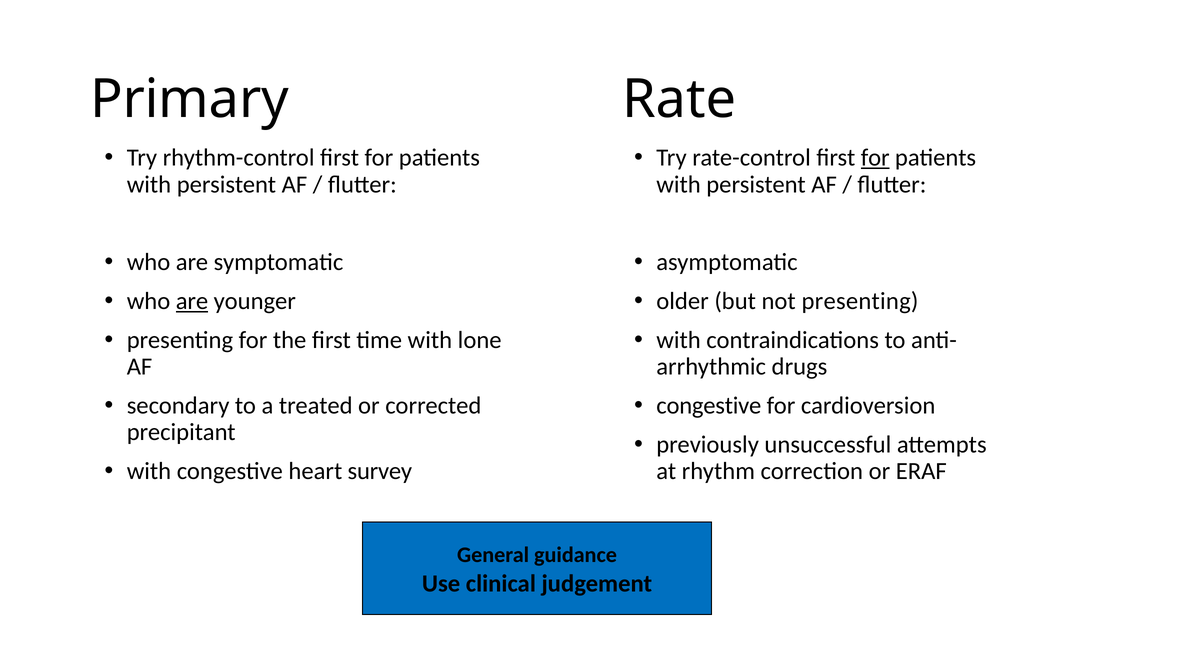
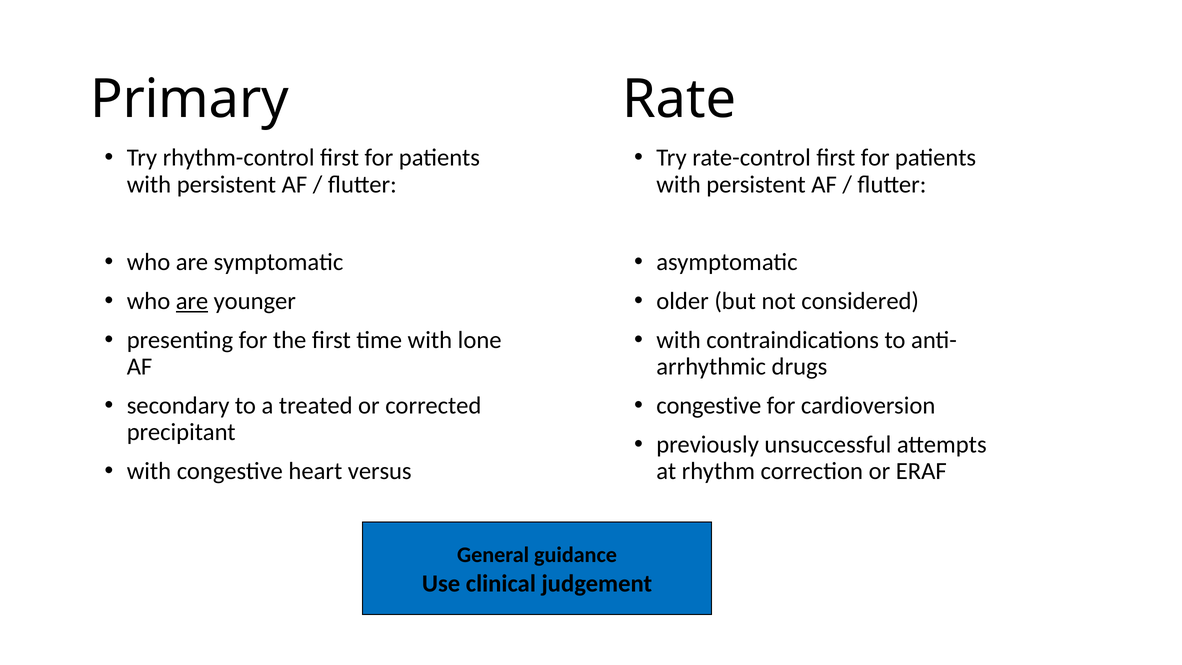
for underline: present -> none (875, 158)
not presenting: presenting -> considered (860, 301)
survey: survey -> versus (380, 471)
